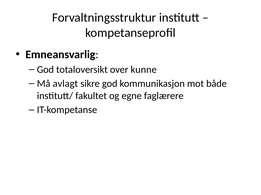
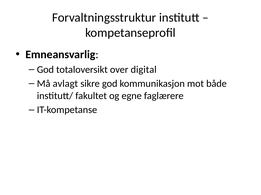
kunne: kunne -> digital (144, 70)
